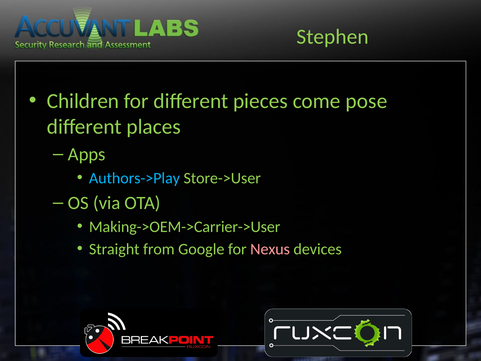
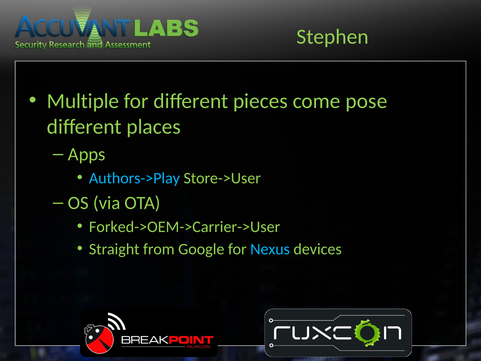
Children: Children -> Multiple (83, 101)
Making->OEM->Carrier->User: Making->OEM->Carrier->User -> Forked->OEM->Carrier->User (185, 227)
Nexus colour: pink -> light blue (270, 249)
